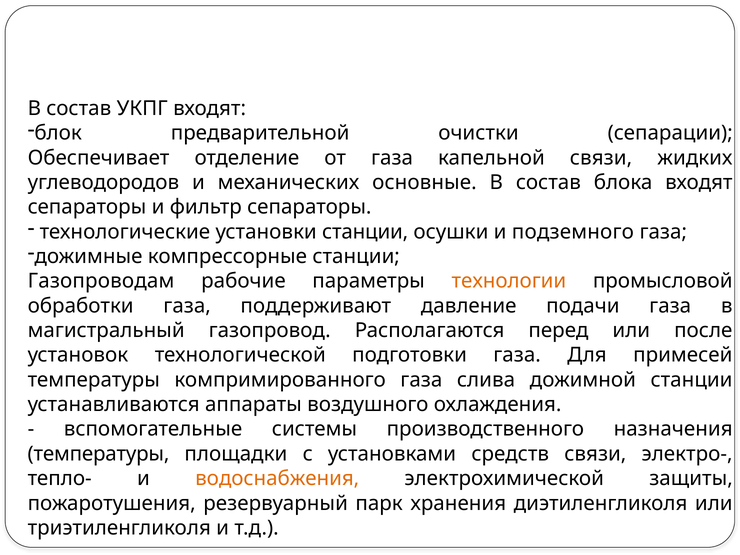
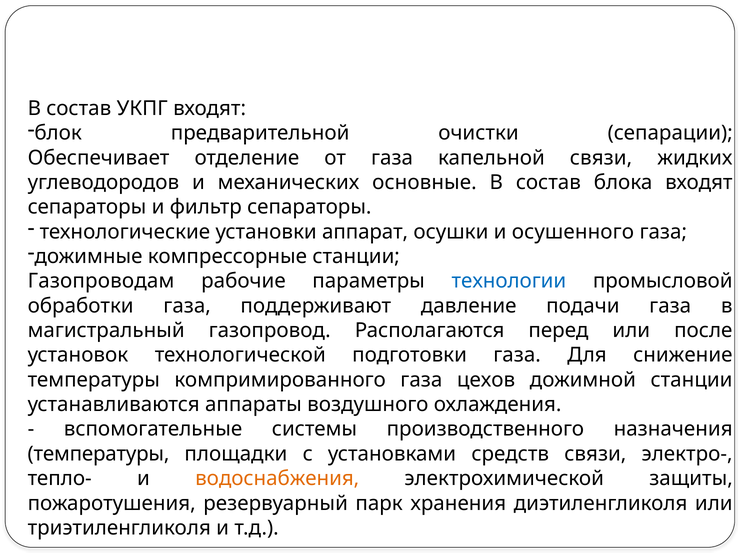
установки станции: станции -> аппарат (365, 232)
подземного: подземного -> осушенного (573, 232)
технологии colour: orange -> blue (509, 281)
примесей: примесей -> снижение (683, 355)
слива: слива -> цехов (486, 380)
